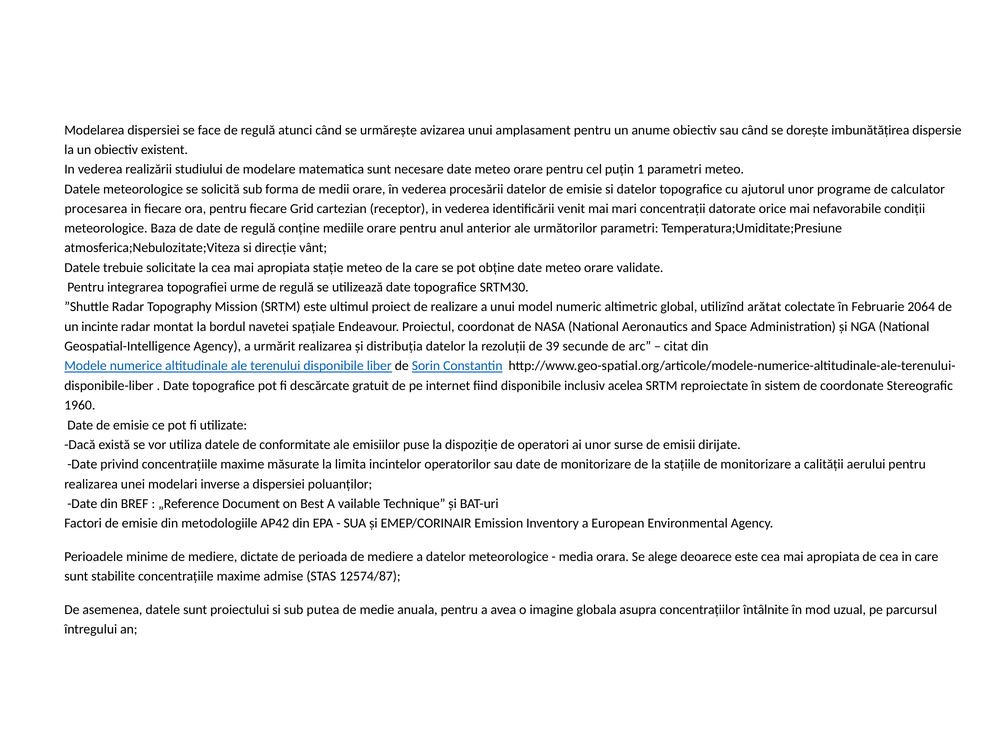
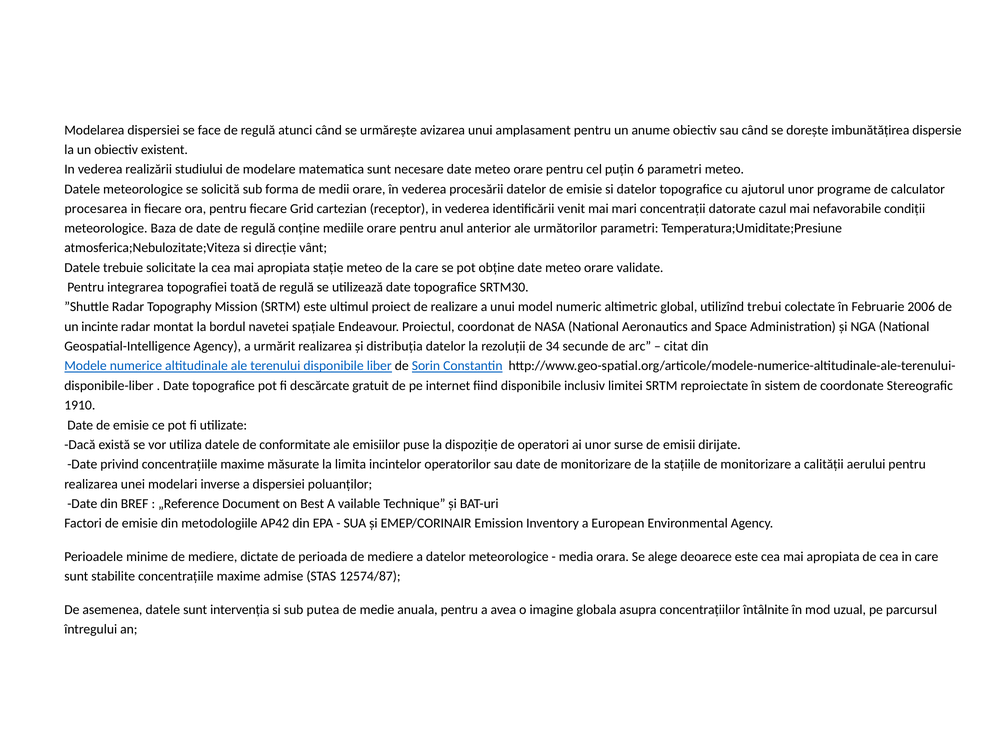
1: 1 -> 6 (641, 169)
orice: orice -> cazul (773, 209)
urme: urme -> toată (245, 287)
arătat: arătat -> trebui (764, 307)
2064: 2064 -> 2006 (921, 307)
39: 39 -> 34 (553, 346)
acelea: acelea -> limitei (625, 385)
1960: 1960 -> 1910 (80, 405)
proiectului: proiectului -> intervenția (240, 609)
